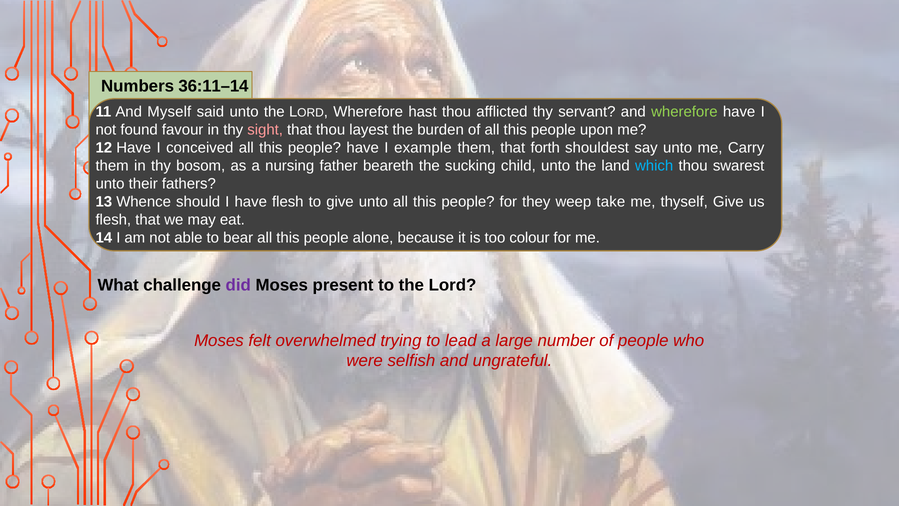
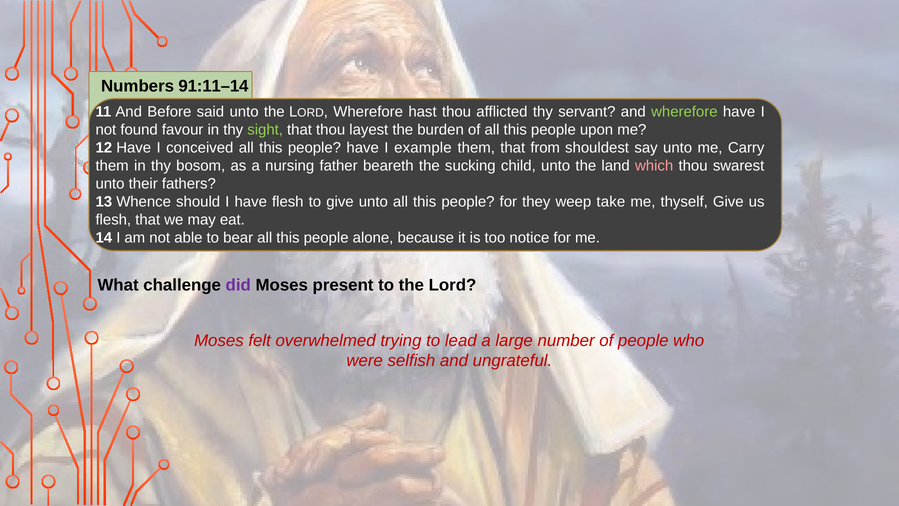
36:11–14: 36:11–14 -> 91:11–14 (213, 86)
Myself: Myself -> Before (169, 112)
sight colour: pink -> light green (265, 130)
forth: forth -> from (545, 148)
which colour: light blue -> pink (654, 166)
colour: colour -> notice (529, 238)
